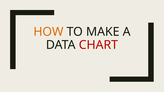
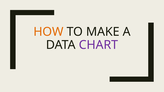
CHART colour: red -> purple (98, 45)
